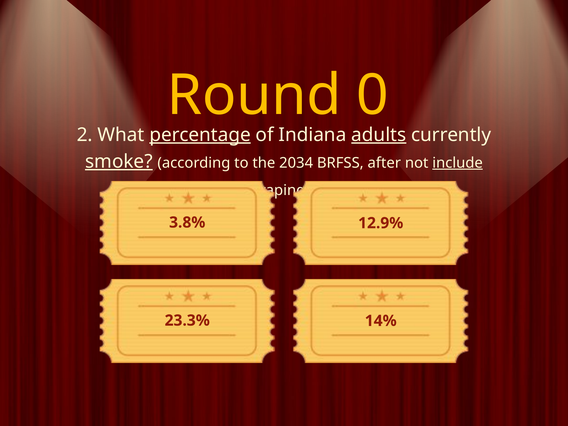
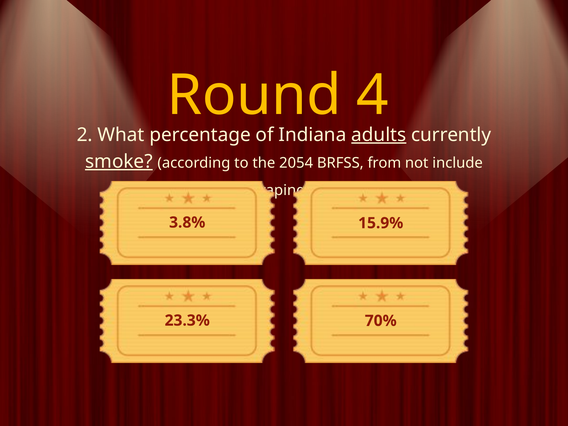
0: 0 -> 4 (372, 96)
percentage underline: present -> none (200, 135)
2034: 2034 -> 2054 (296, 163)
after: after -> from (384, 163)
include underline: present -> none (458, 163)
12.9%: 12.9% -> 15.9% (381, 223)
14%: 14% -> 70% (381, 321)
